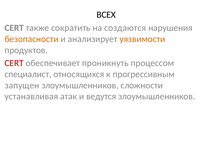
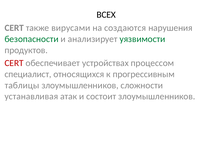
сократить: сократить -> вирусами (71, 28)
безопасности colour: orange -> green (32, 39)
уязвимости colour: orange -> green (142, 39)
проникнуть: проникнуть -> устройствах (105, 63)
запущен: запущен -> таблицы (22, 86)
ведутся: ведутся -> состоит (101, 97)
